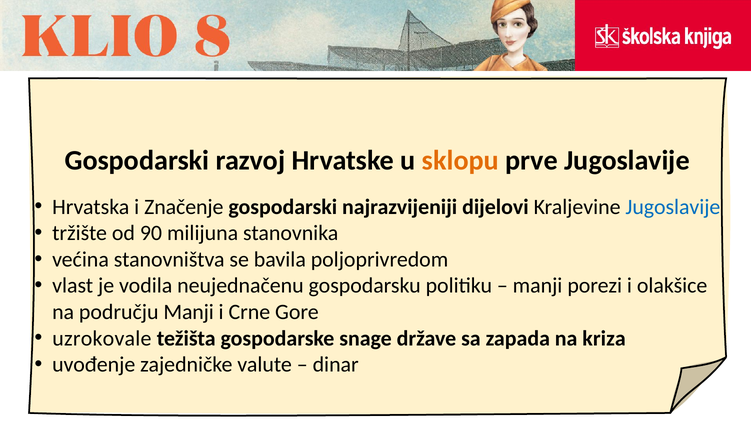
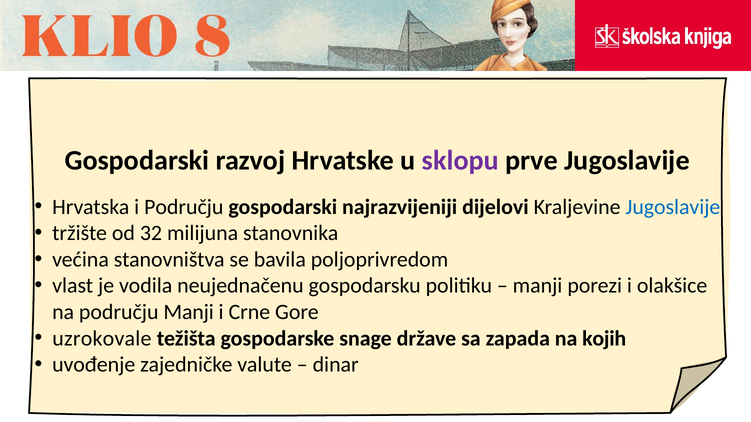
sklopu colour: orange -> purple (460, 161)
i Značenje: Značenje -> Području (184, 207)
90: 90 -> 32 (151, 233)
kriza: kriza -> kojih (604, 339)
